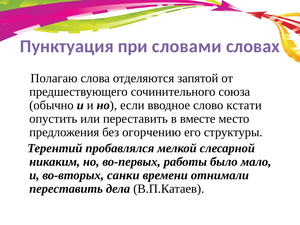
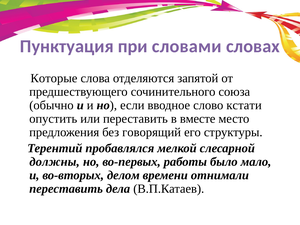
Полагаю: Полагаю -> Которые (54, 78)
огорчению: огорчению -> говорящий (152, 132)
никаким: никаким -> должны (55, 162)
санки: санки -> делом (123, 175)
